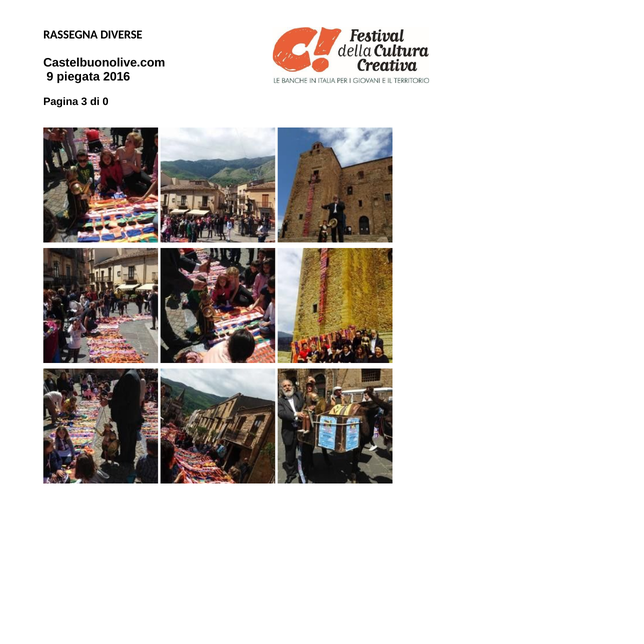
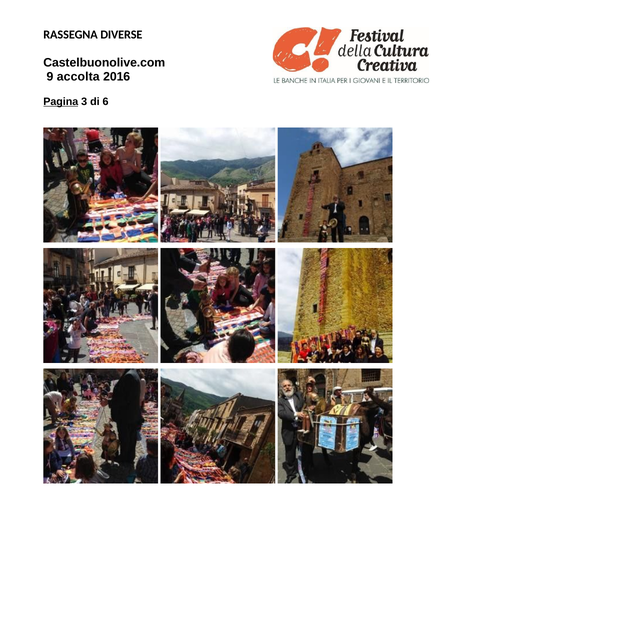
piegata: piegata -> accolta (78, 77)
Pagina underline: none -> present (61, 102)
0: 0 -> 6 (106, 102)
